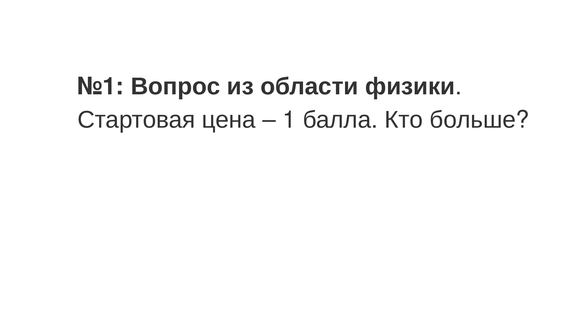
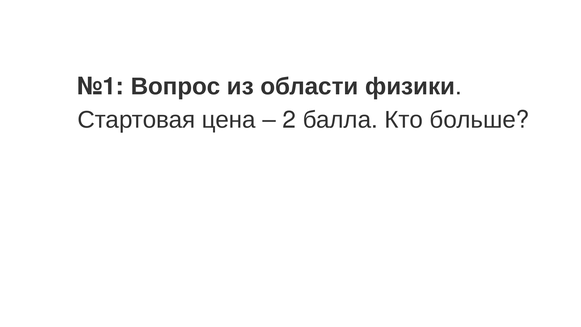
1: 1 -> 2 (289, 120)
